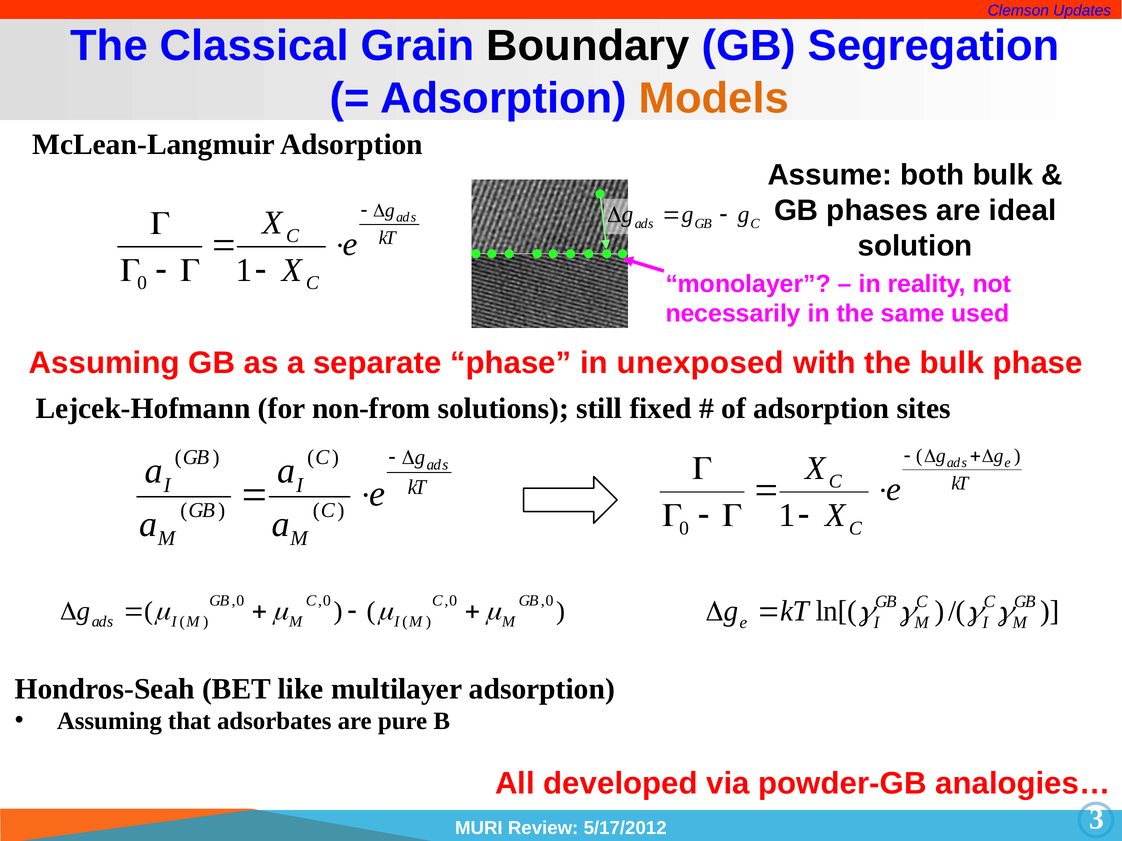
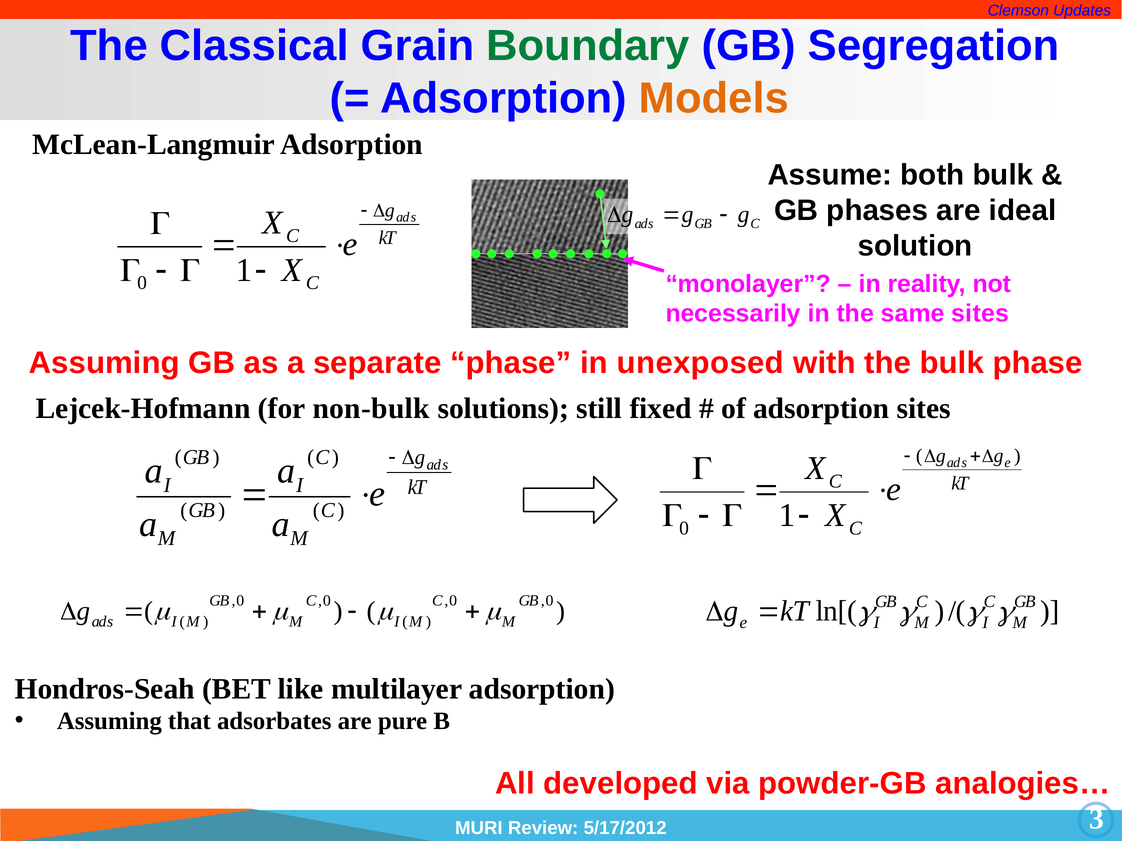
Boundary colour: black -> green (588, 46)
same used: used -> sites (980, 314)
non-from: non-from -> non-bulk (371, 409)
